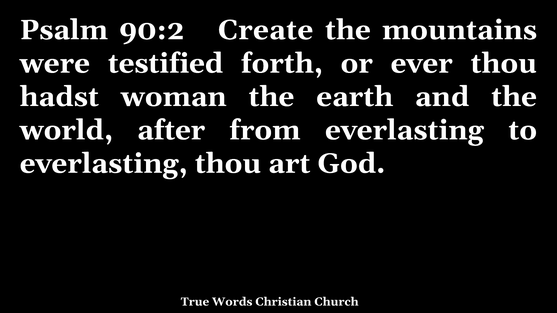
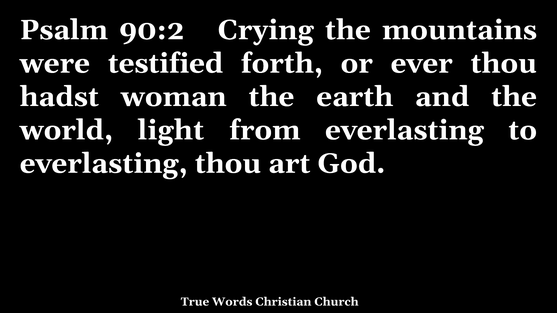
Create: Create -> Crying (266, 30)
after: after -> light (171, 130)
